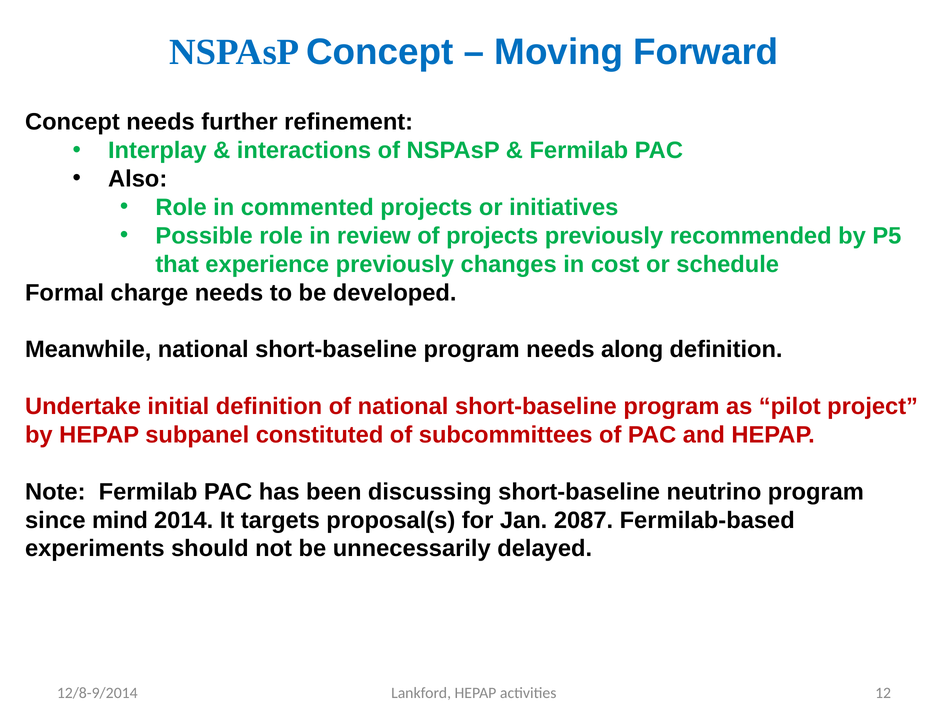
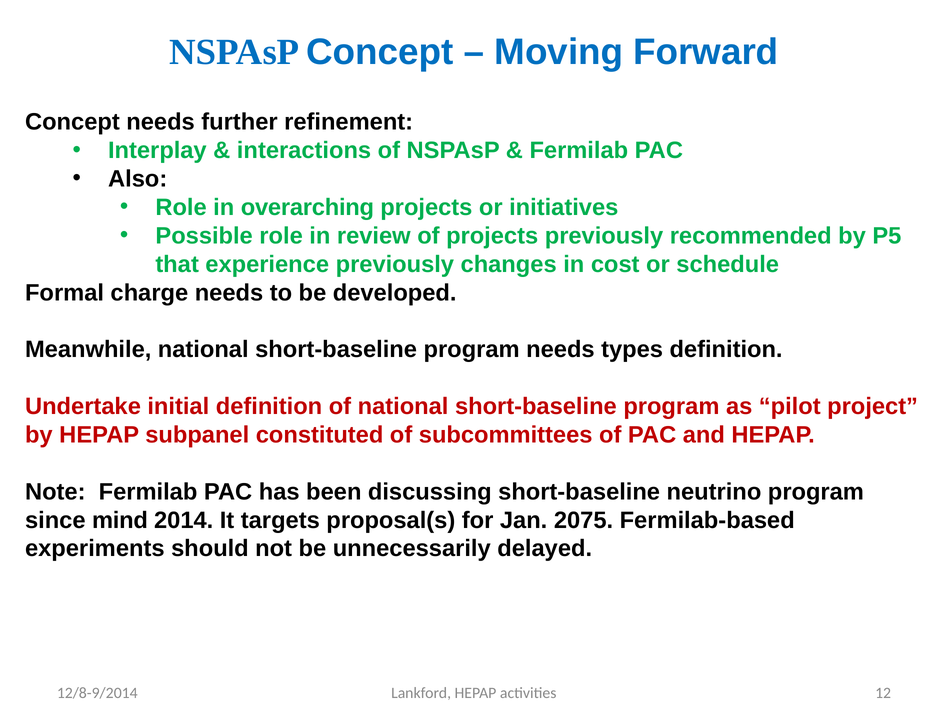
commented: commented -> overarching (307, 207)
along: along -> types (632, 350)
2087: 2087 -> 2075 (584, 520)
